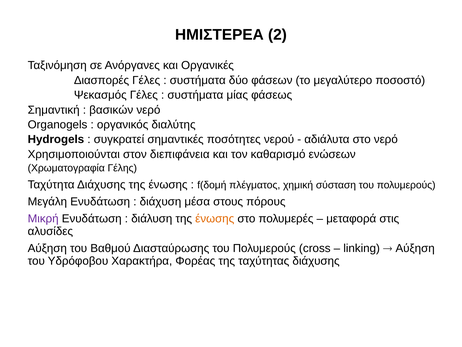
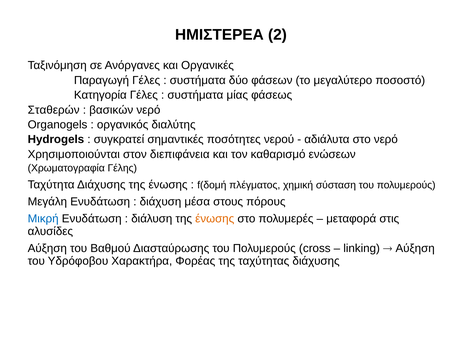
Διασπορές: Διασπορές -> Παραγωγή (101, 80)
Ψεκασμός: Ψεκασμός -> Κατηγορία (100, 95)
Σημαντική: Σημαντική -> Σταθερών (54, 110)
Μικρή colour: purple -> blue (43, 218)
